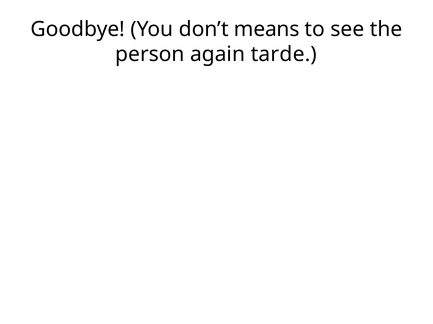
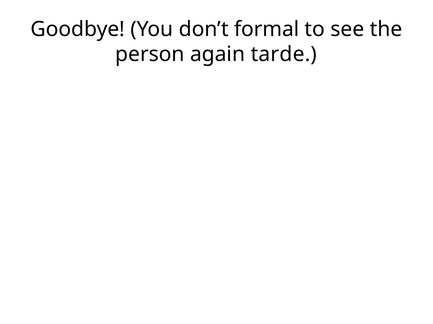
means: means -> formal (267, 29)
